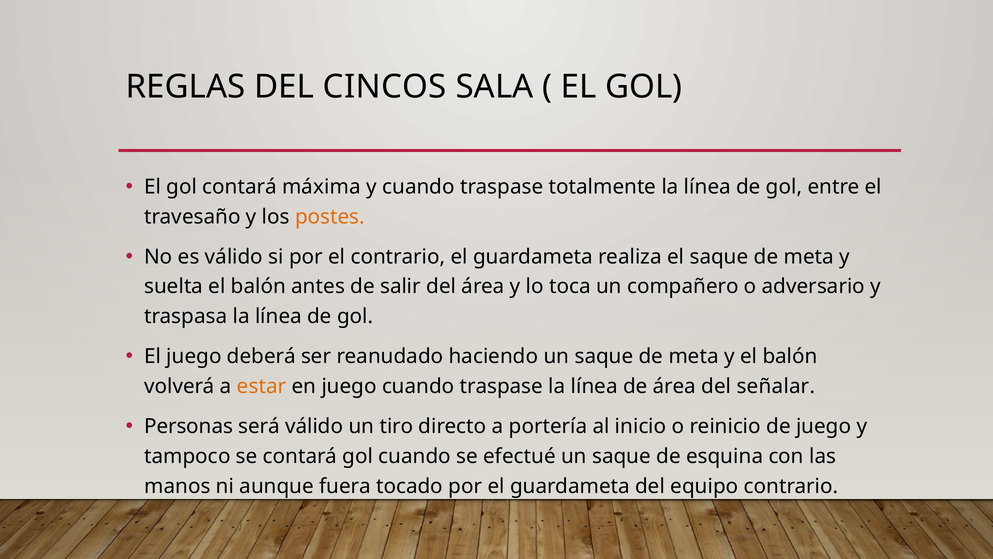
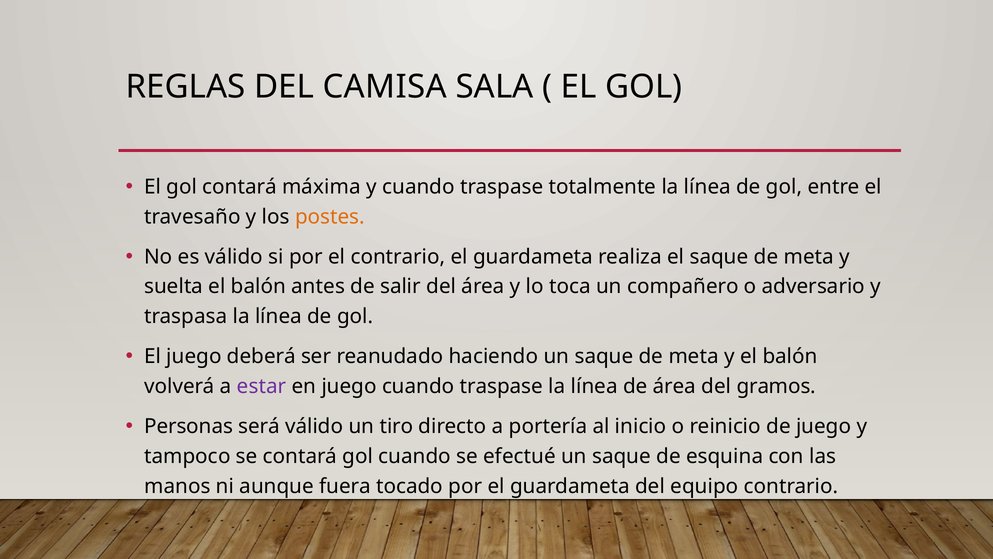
CINCOS: CINCOS -> CAMISA (385, 87)
estar colour: orange -> purple (262, 386)
señalar: señalar -> gramos (776, 386)
